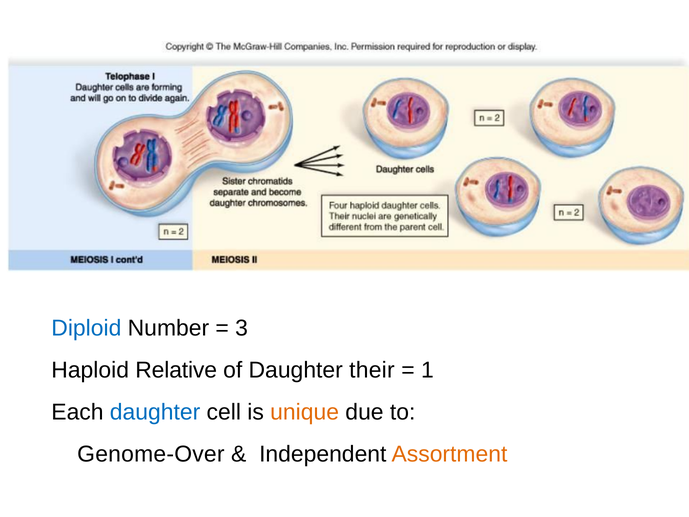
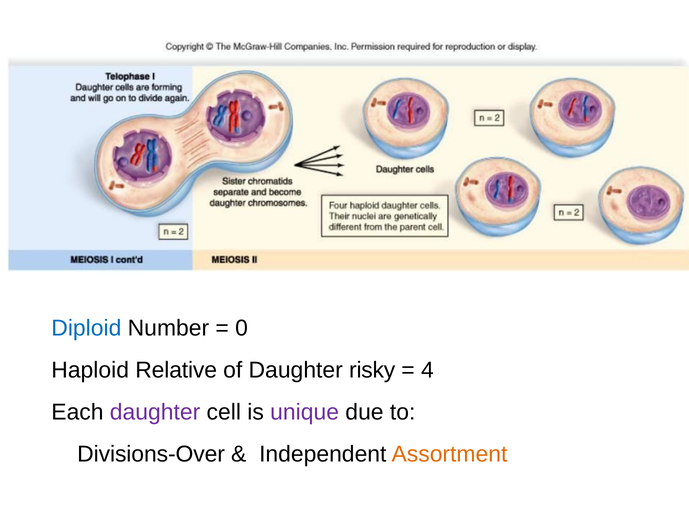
3: 3 -> 0 (242, 328)
their: their -> risky (372, 370)
1: 1 -> 4 (427, 370)
daughter colour: blue -> purple (155, 412)
unique colour: orange -> purple (305, 412)
Genome-Over: Genome-Over -> Divisions-Over (151, 454)
